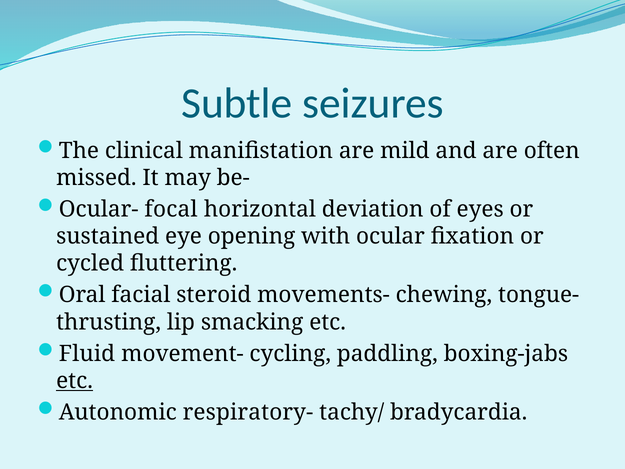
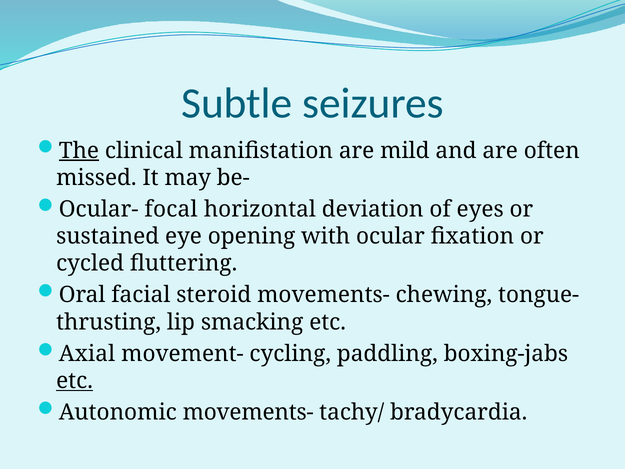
The underline: none -> present (79, 150)
Fluid: Fluid -> Axial (87, 353)
Autonomic respiratory-: respiratory- -> movements- (248, 412)
